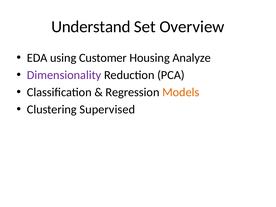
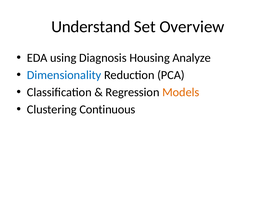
Customer: Customer -> Diagnosis (103, 58)
Dimensionality colour: purple -> blue (64, 75)
Supervised: Supervised -> Continuous (107, 109)
